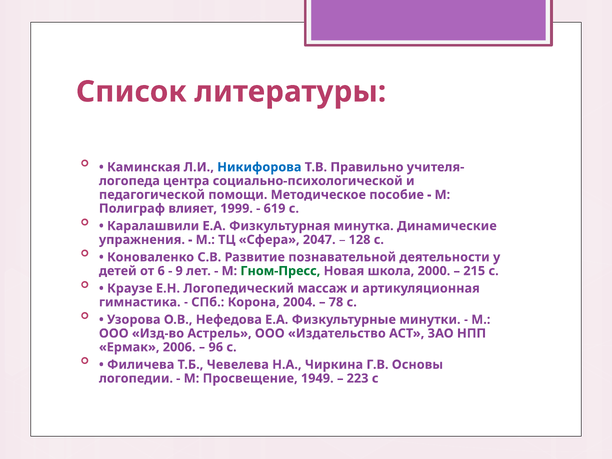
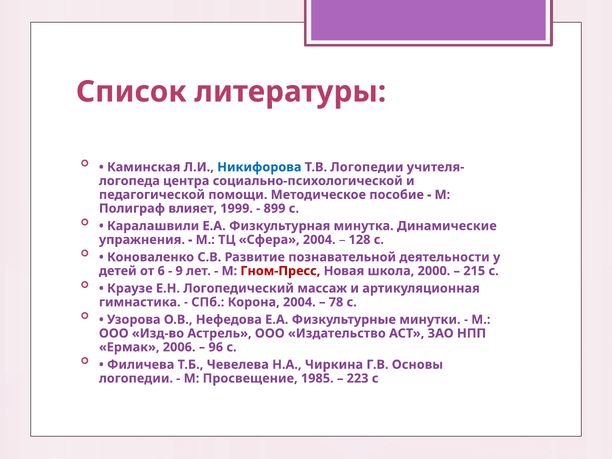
Т.В Правильно: Правильно -> Логопедии (367, 167)
619: 619 -> 899 (274, 208)
Сфера 2047: 2047 -> 2004 (319, 240)
Гном-Пресс colour: green -> red (280, 271)
1949: 1949 -> 1985 (317, 378)
